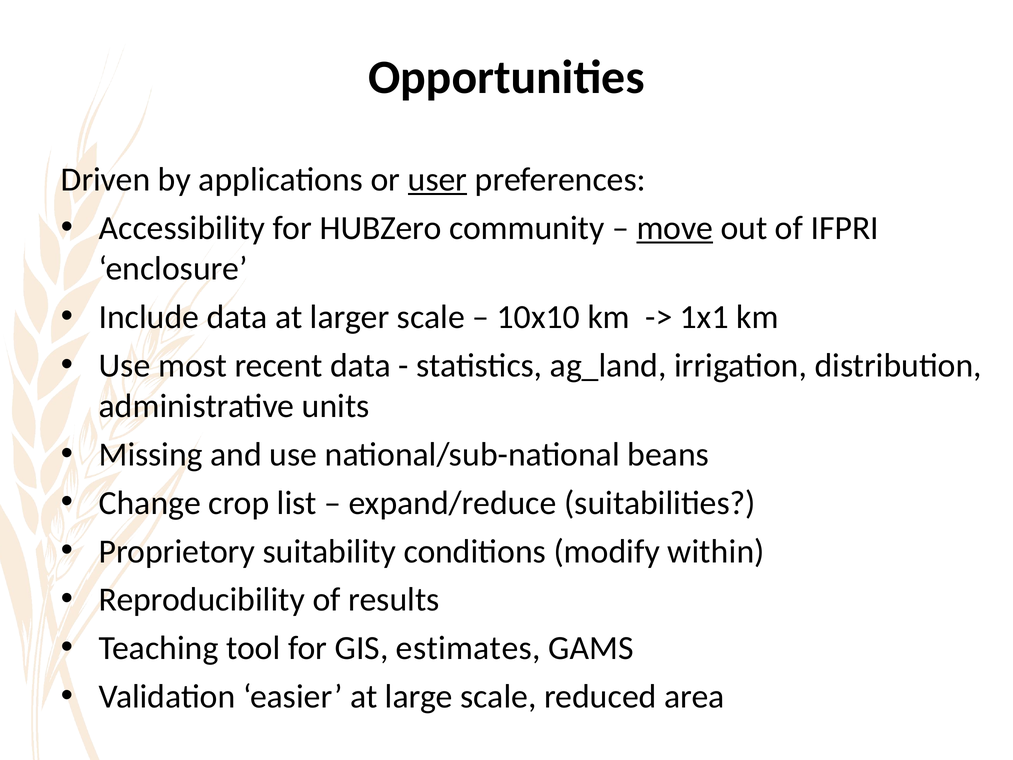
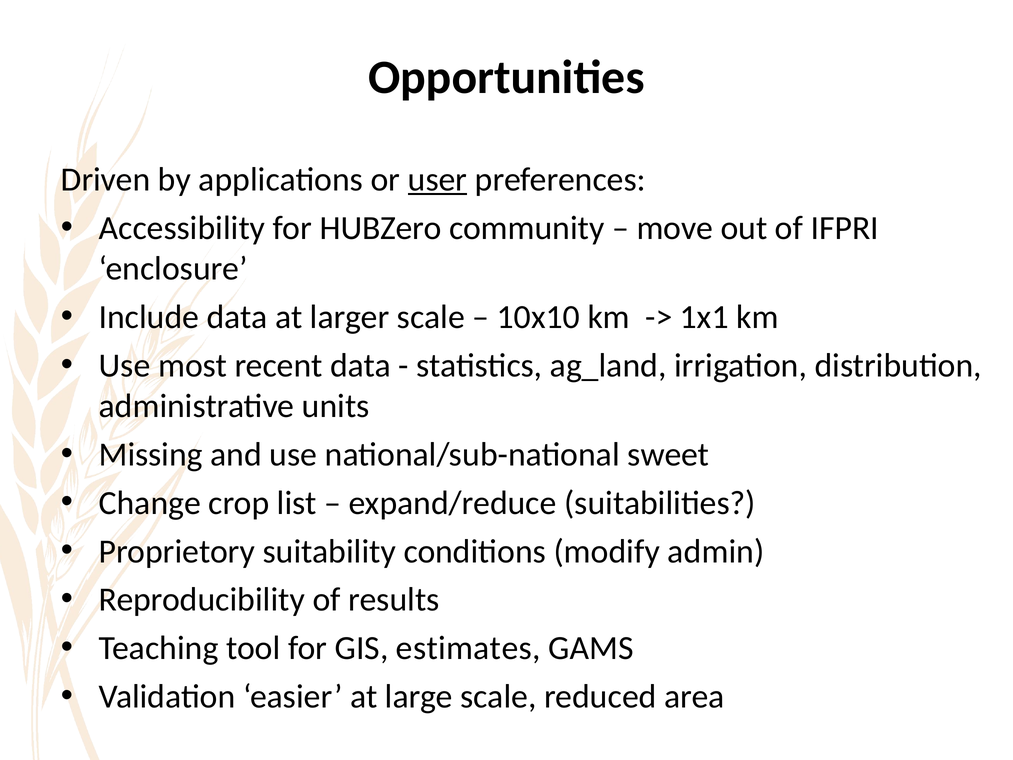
move underline: present -> none (675, 228)
beans: beans -> sweet (668, 454)
within: within -> admin (716, 551)
